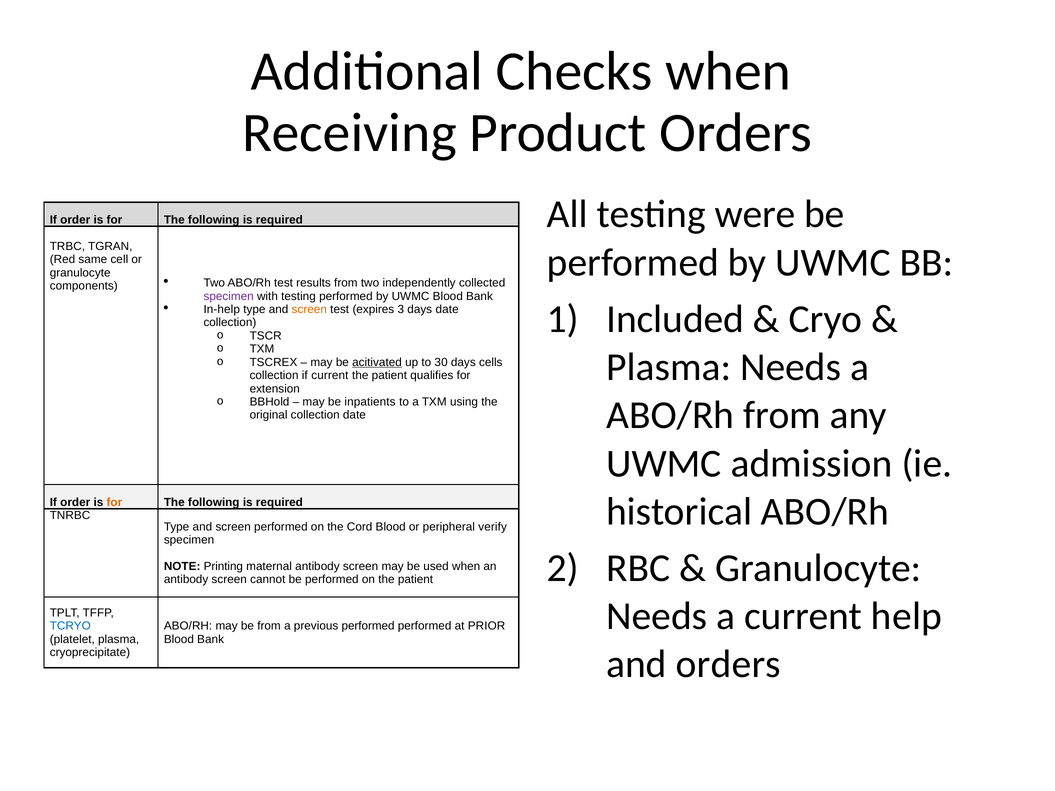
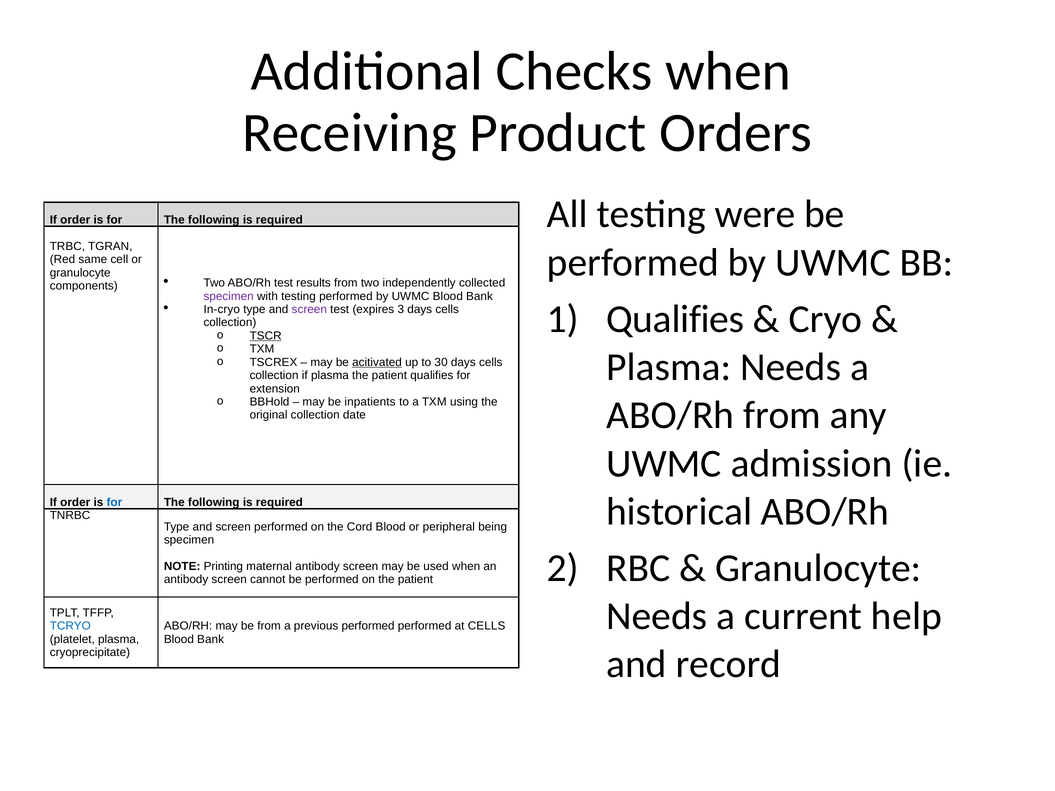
Included: Included -> Qualifies (675, 319)
In-help: In-help -> In-cryo (222, 310)
screen colour: orange -> purple (309, 310)
3 days date: date -> cells (447, 310)
TSCR underline: none -> present (266, 336)
if current: current -> plasma (330, 376)
for colour: orange -> blue (114, 502)
verify: verify -> being (493, 527)
at PRIOR: PRIOR -> CELLS (487, 626)
and orders: orders -> record (728, 665)
